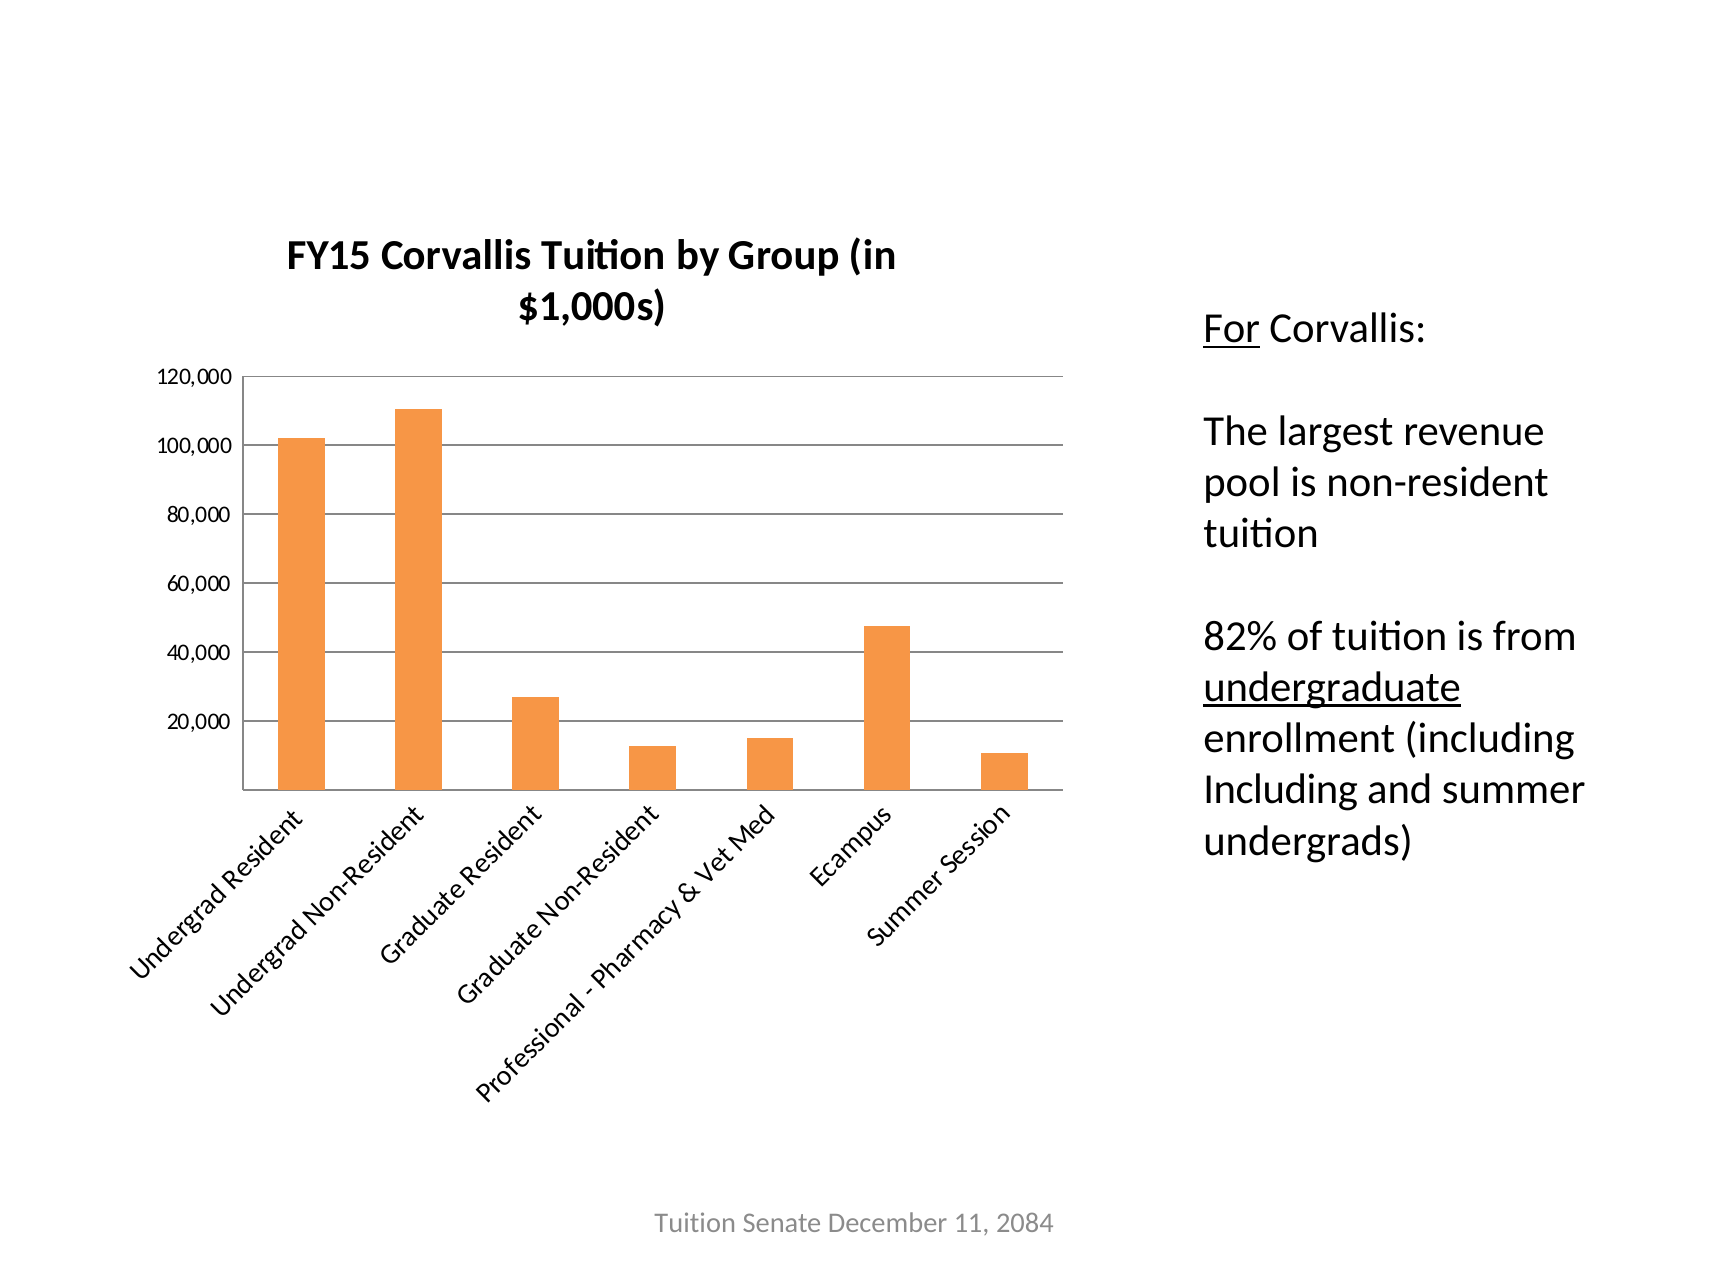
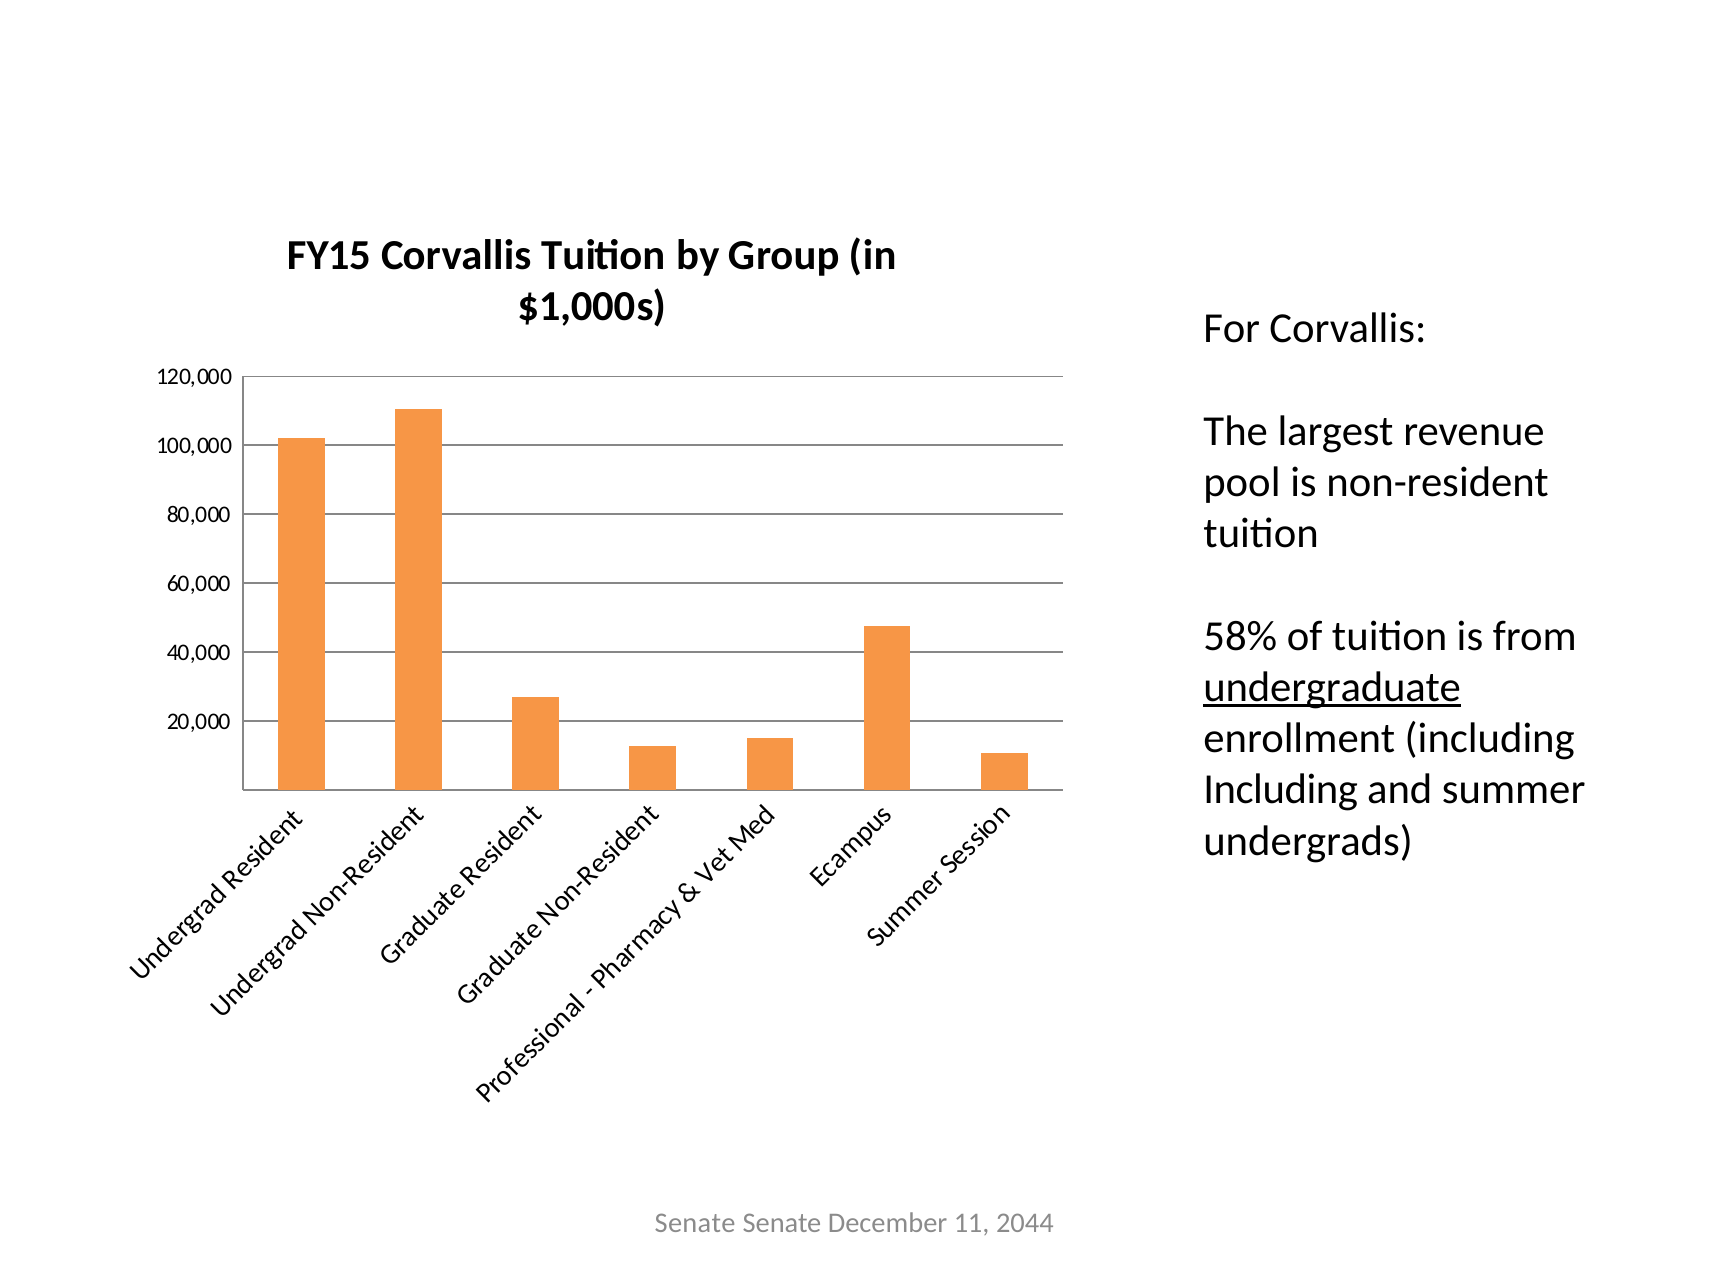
For underline: present -> none (1232, 329)
82%: 82% -> 58% (1240, 637)
Tuition: Tuition -> Senate (695, 1224)
2084: 2084 -> 2044 (1025, 1224)
